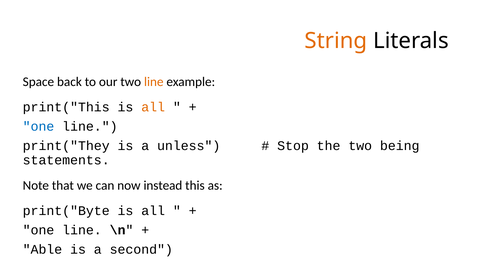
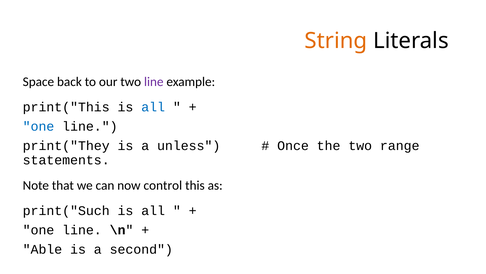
line colour: orange -> purple (154, 82)
all colour: orange -> blue (153, 107)
Stop: Stop -> Once (293, 146)
being: being -> range (400, 146)
instead: instead -> control (163, 185)
print("Byte: print("Byte -> print("Such (66, 210)
